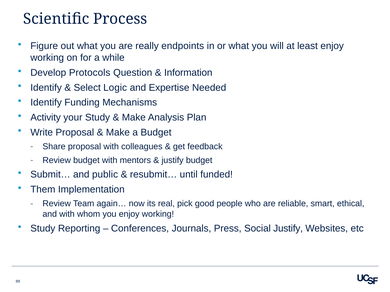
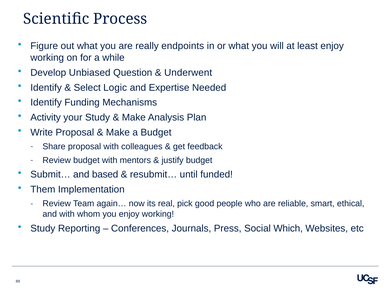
Protocols: Protocols -> Unbiased (90, 73)
Information: Information -> Underwent (188, 73)
public: public -> based (105, 175)
Social Justify: Justify -> Which (288, 229)
